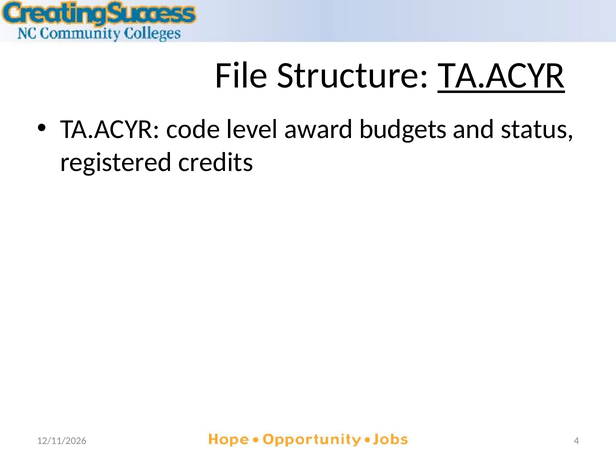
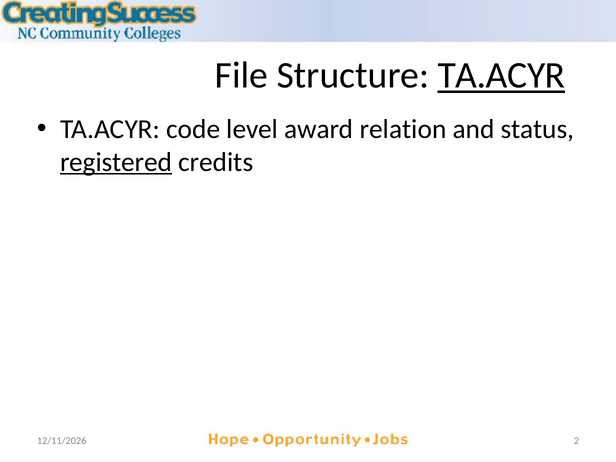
budgets: budgets -> relation (403, 129)
registered underline: none -> present (116, 162)
4: 4 -> 2 (576, 441)
